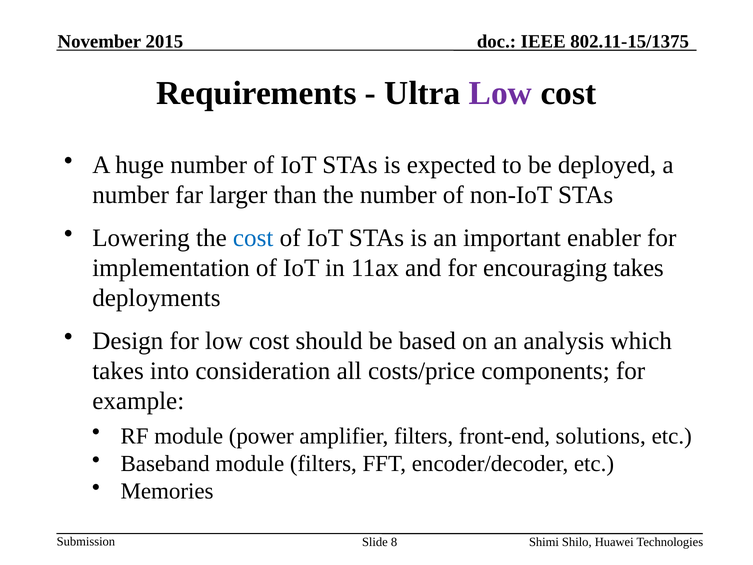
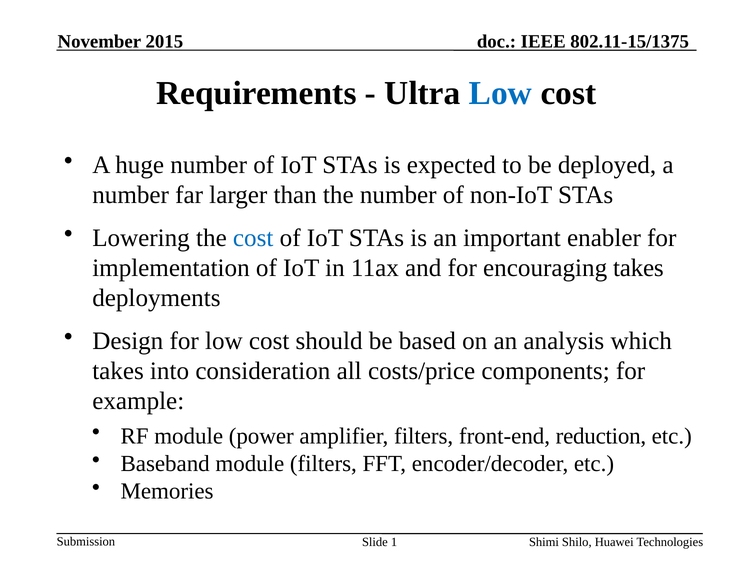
Low colour: purple -> blue (500, 93)
solutions: solutions -> reduction (601, 436)
8: 8 -> 1 (394, 542)
